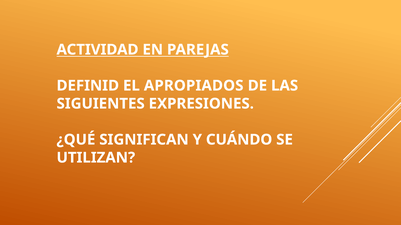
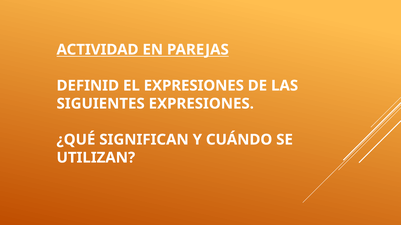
EL APROPIADOS: APROPIADOS -> EXPRESIONES (194, 86)
